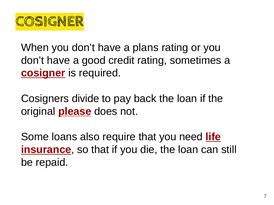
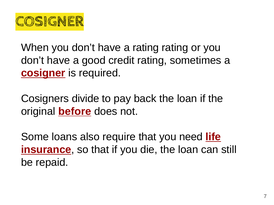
a plans: plans -> rating (146, 48)
please: please -> before (75, 112)
